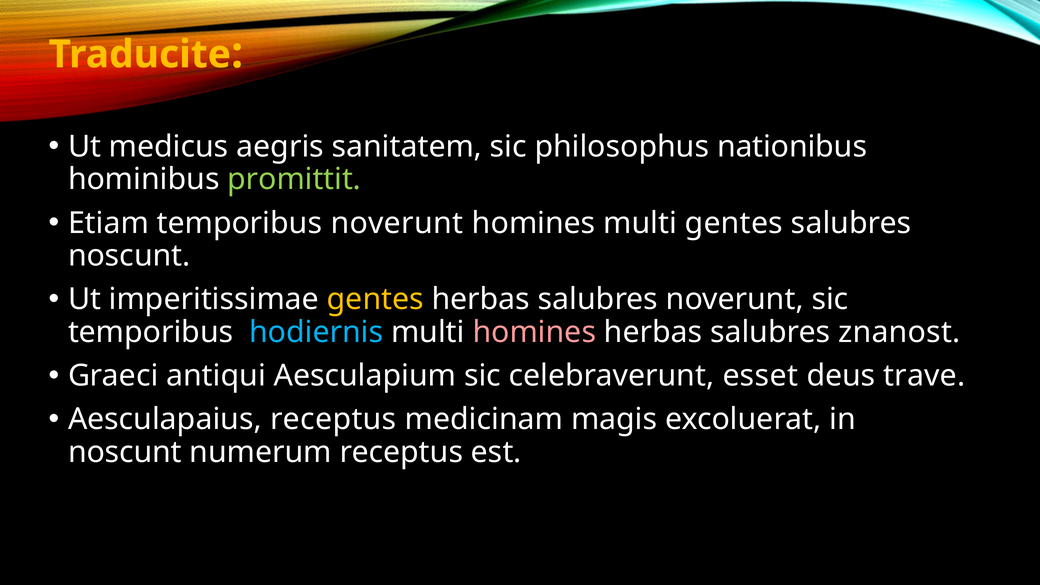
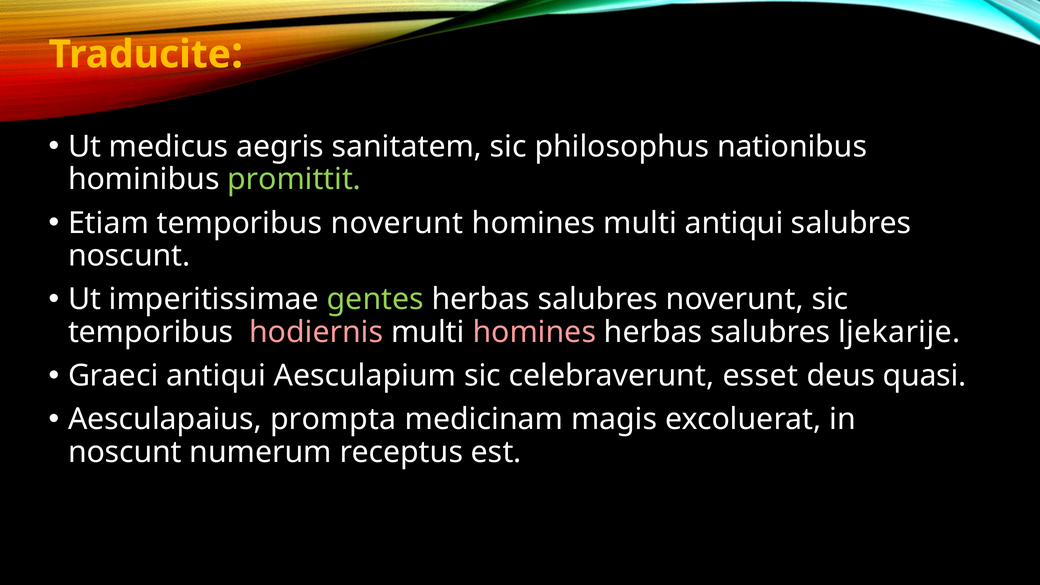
multi gentes: gentes -> antiqui (734, 223)
gentes colour: yellow -> light green (375, 299)
hodiernis colour: light blue -> pink (316, 332)
znanost: znanost -> ljekarije (899, 332)
trave: trave -> quasi (925, 376)
Aesculapaius receptus: receptus -> prompta (333, 419)
